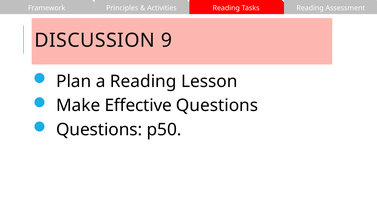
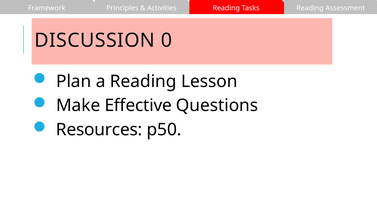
9: 9 -> 0 (166, 40)
Questions: Questions -> Resources (99, 130)
